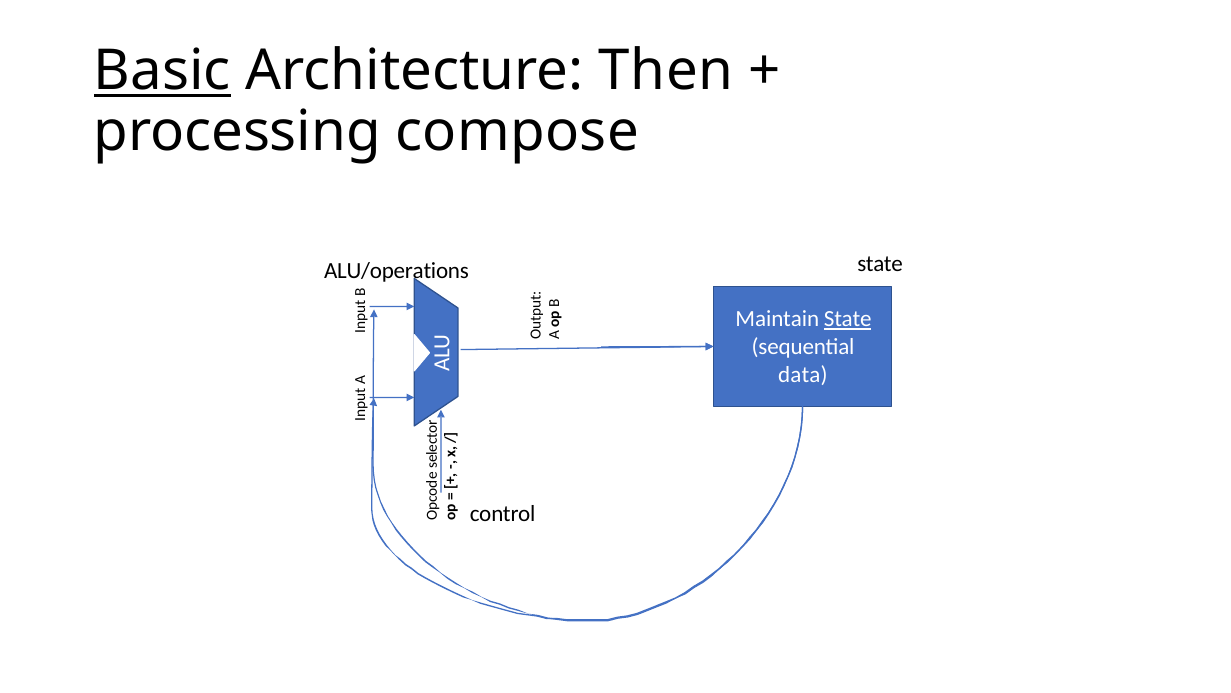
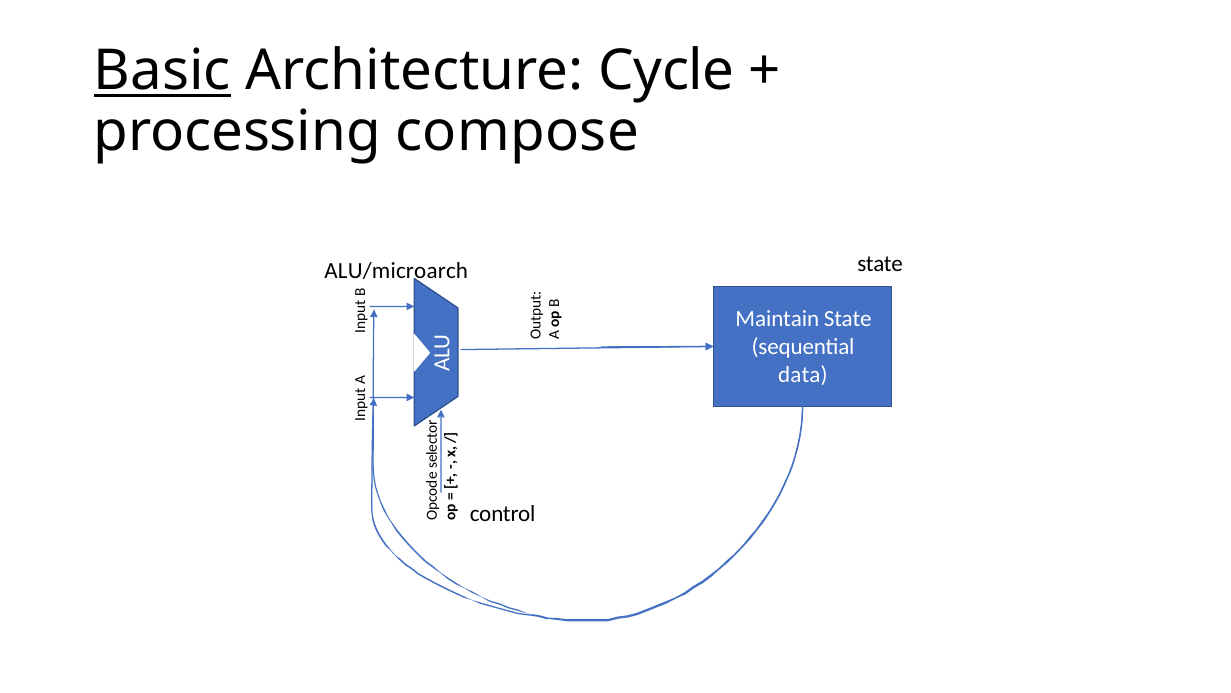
Then: Then -> Cycle (667, 71)
ALU/operations: ALU/operations -> ALU/microarch (396, 271)
State underline: present -> none (848, 319)
